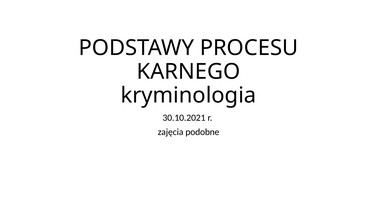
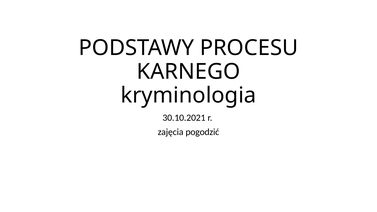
podobne: podobne -> pogodzić (202, 132)
